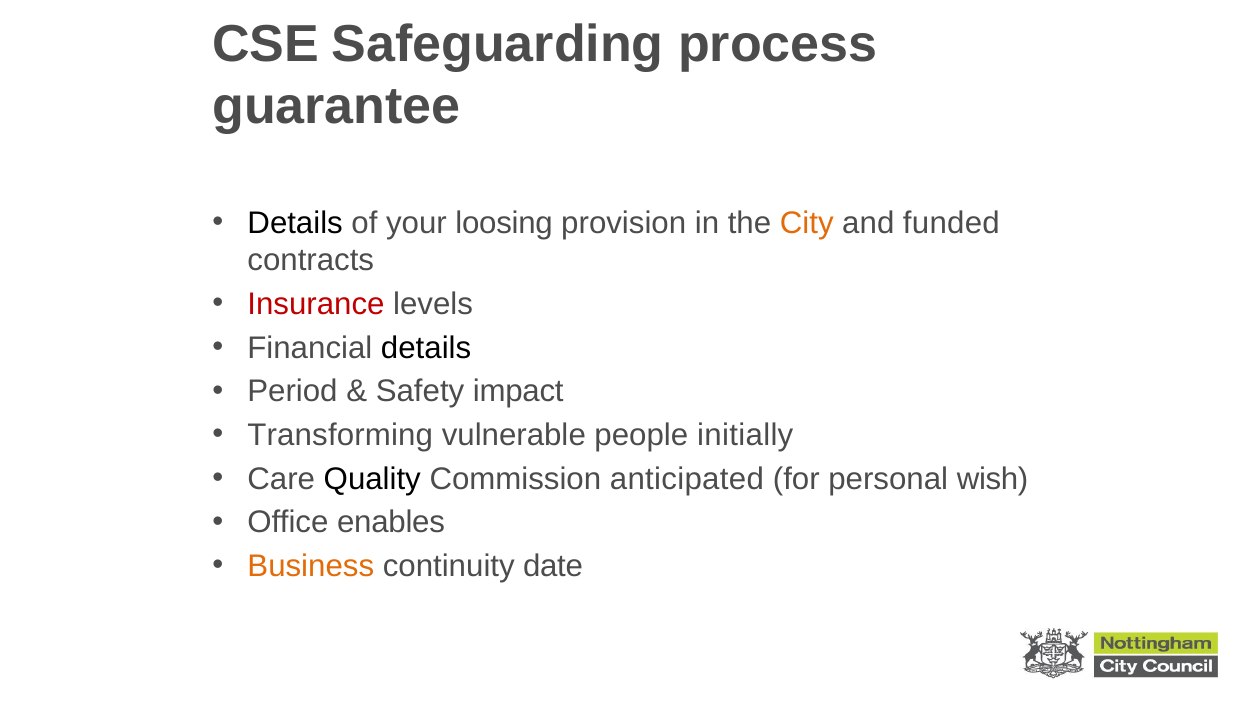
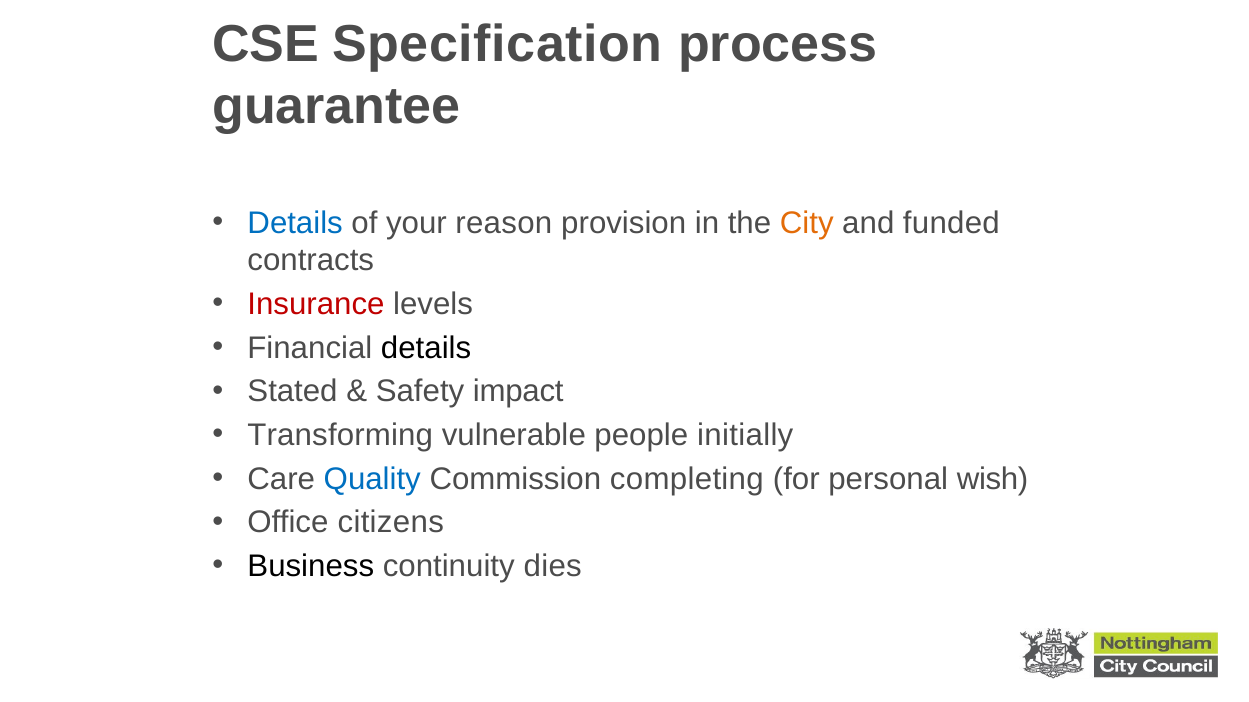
Safeguarding: Safeguarding -> Specification (497, 44)
Details colour: black -> blue (295, 223)
loosing: loosing -> reason (504, 223)
Period: Period -> Stated (293, 392)
Quality colour: black -> blue (372, 479)
anticipated: anticipated -> completing (687, 479)
enables: enables -> citizens (391, 523)
Business colour: orange -> black (311, 567)
date: date -> dies (553, 567)
